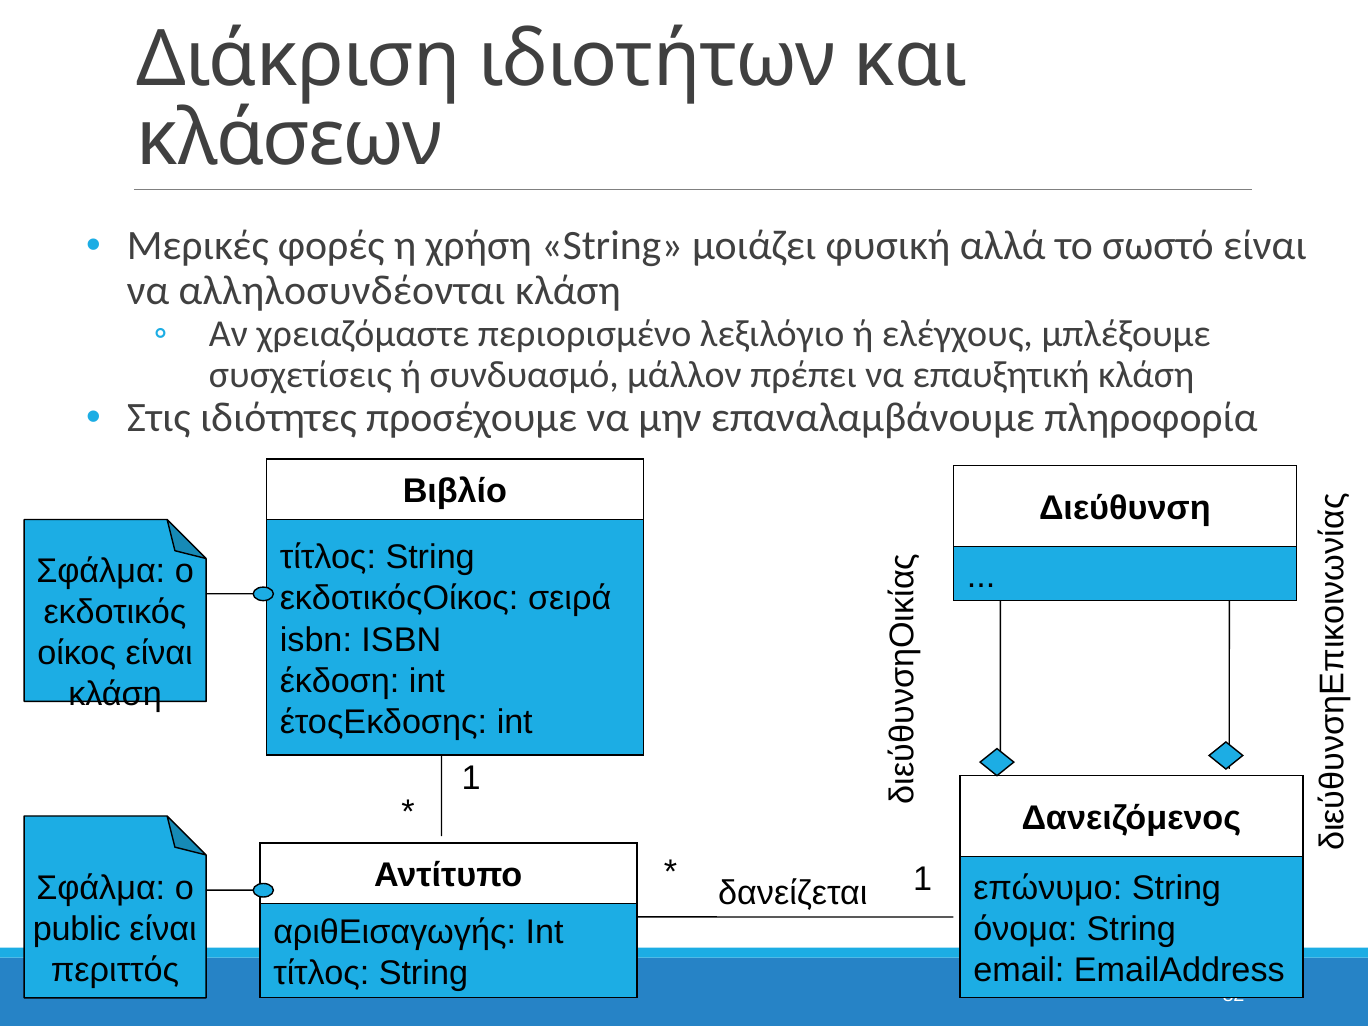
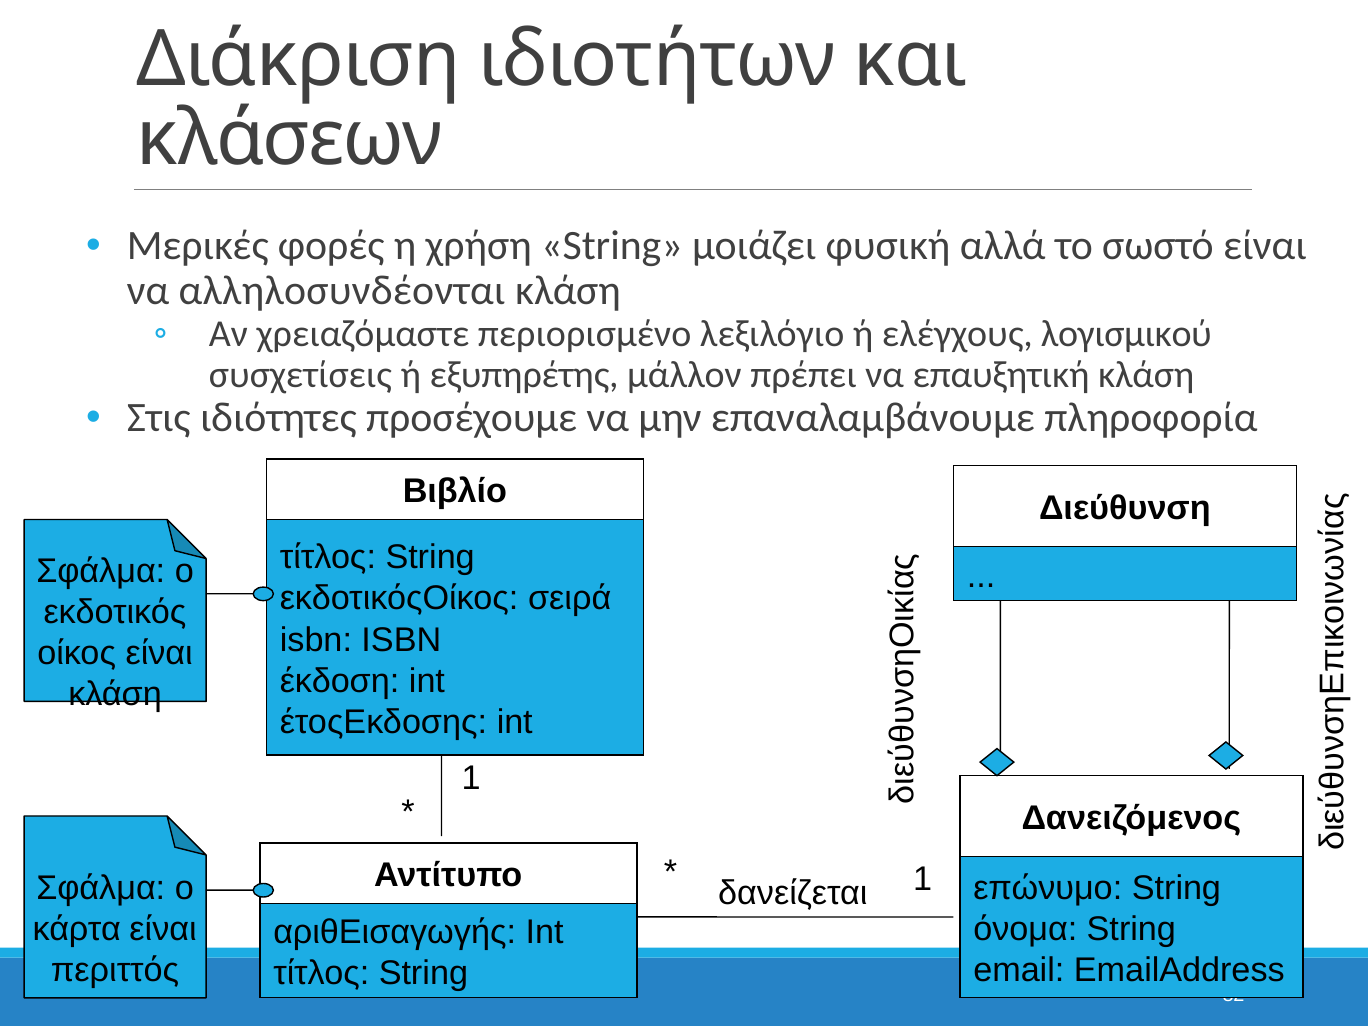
μπλέξουμε: μπλέξουμε -> λογισμικού (1126, 334)
συνδυασμό: συνδυασμό -> εξυπηρέτης (524, 375)
public: public -> κάρτα (77, 929)
